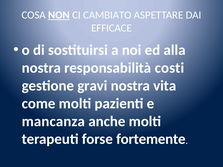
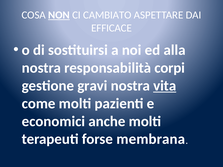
costi: costi -> corpi (170, 68)
vita underline: none -> present (165, 86)
mancanza: mancanza -> economici (53, 121)
fortemente: fortemente -> membrana (151, 139)
